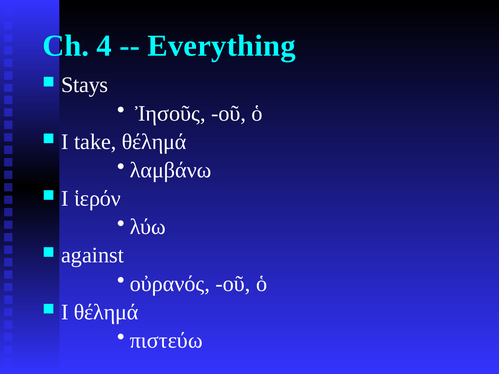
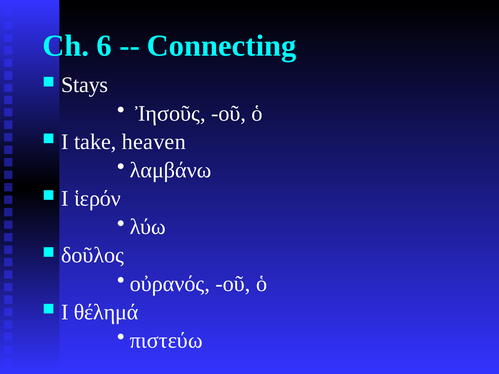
4: 4 -> 6 (104, 46)
Everything: Everything -> Connecting (222, 46)
take θέλημά: θέλημά -> heaven (154, 142)
against: against -> δοῦλος (93, 255)
